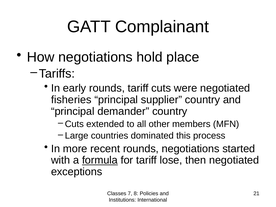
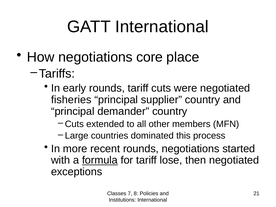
GATT Complainant: Complainant -> International (162, 27)
hold: hold -> core (150, 57)
